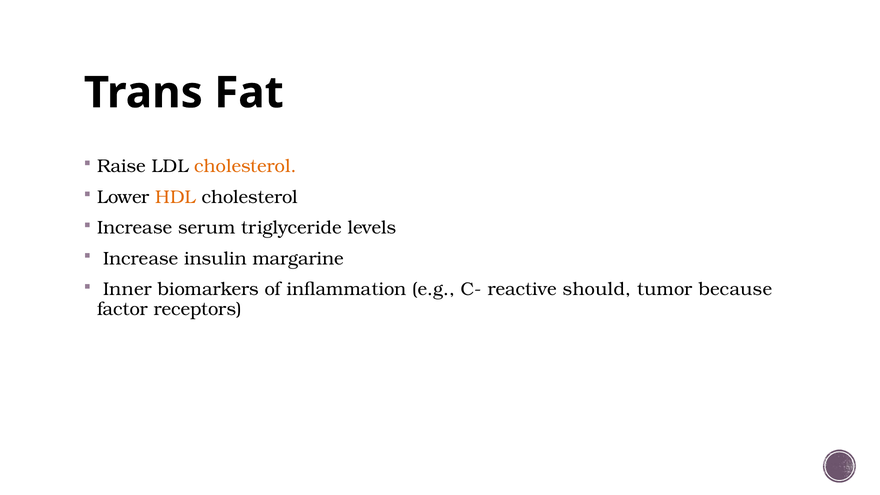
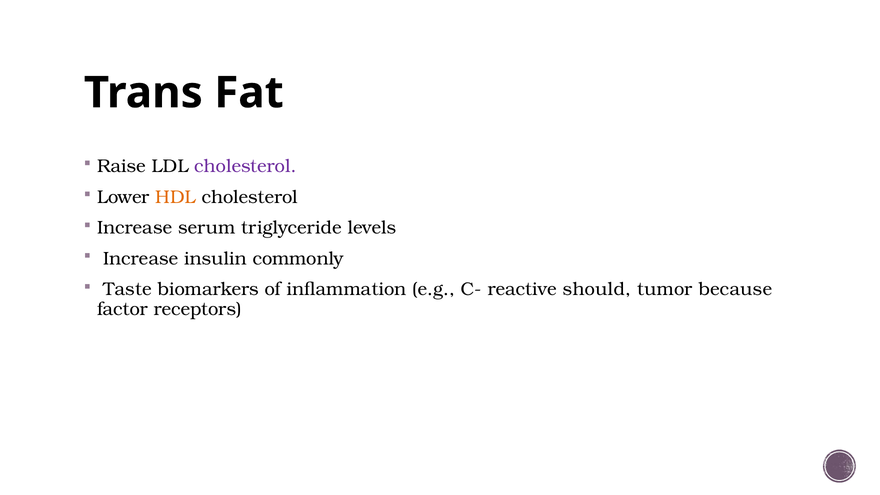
cholesterol colour: orange -> purple (245, 166)
margarine: margarine -> commonly (298, 259)
Inner: Inner -> Taste (127, 289)
